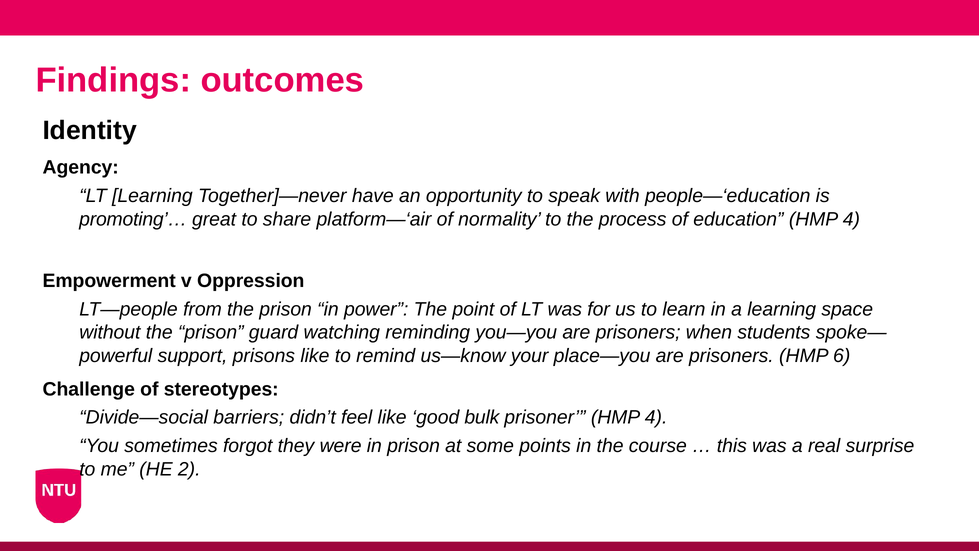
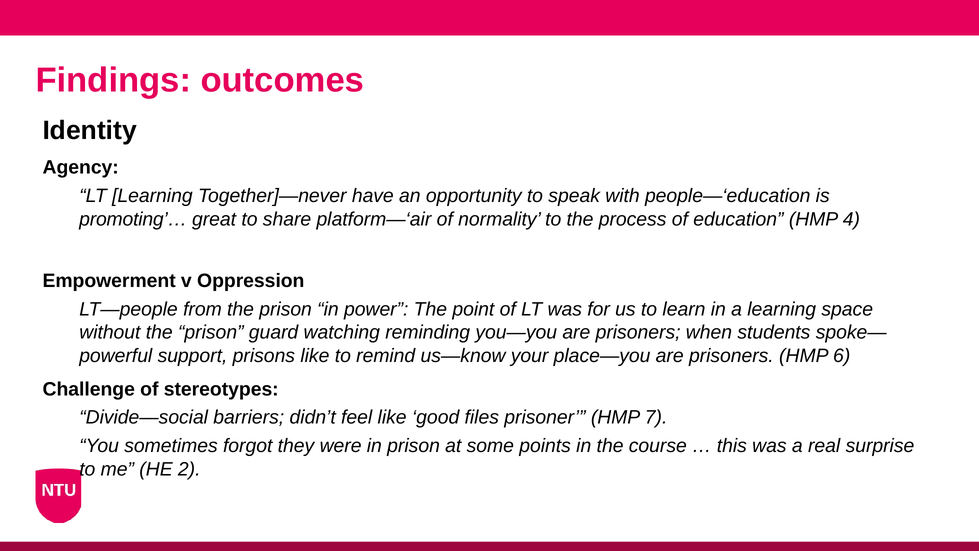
bulk: bulk -> files (482, 417)
prisoner HMP 4: 4 -> 7 (656, 417)
